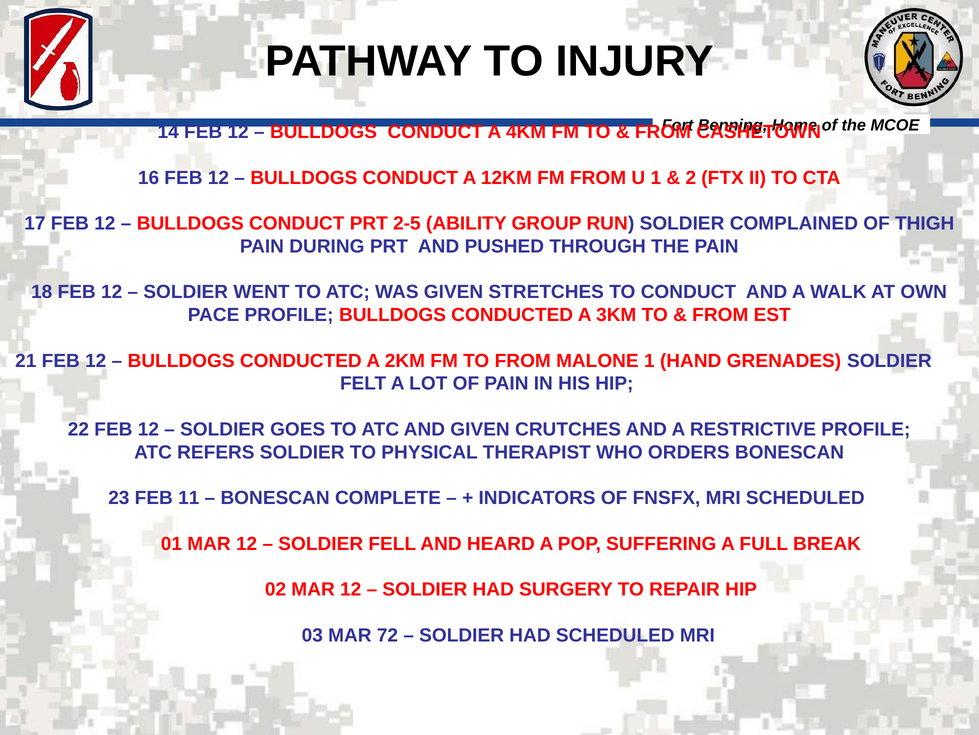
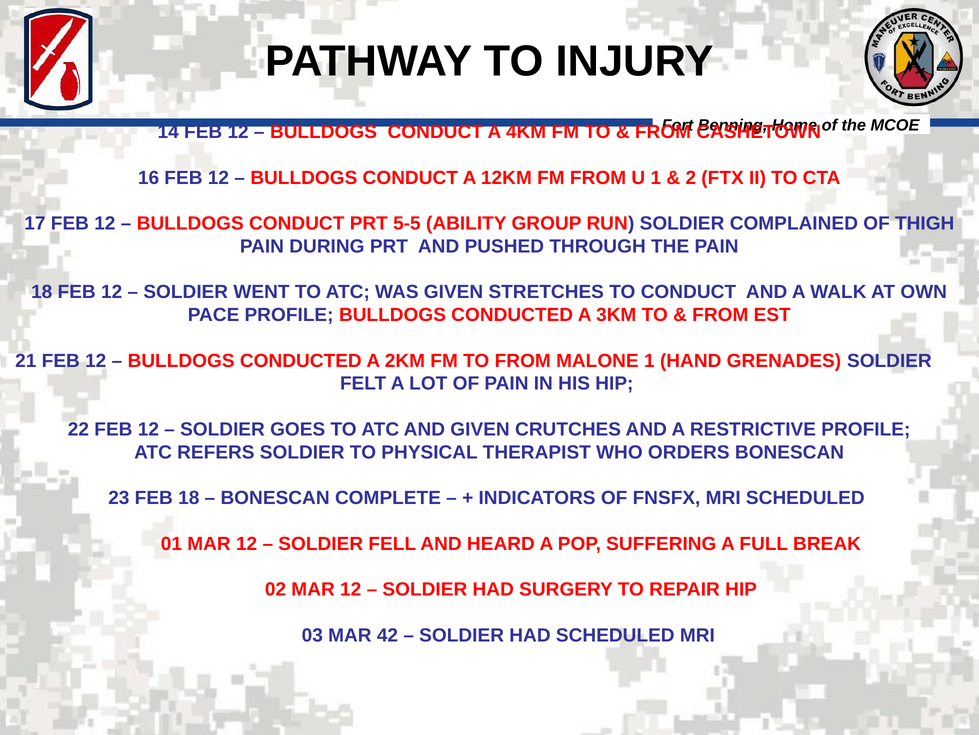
2-5: 2-5 -> 5-5 (407, 223)
FEB 11: 11 -> 18 (189, 498)
72: 72 -> 42 (387, 635)
